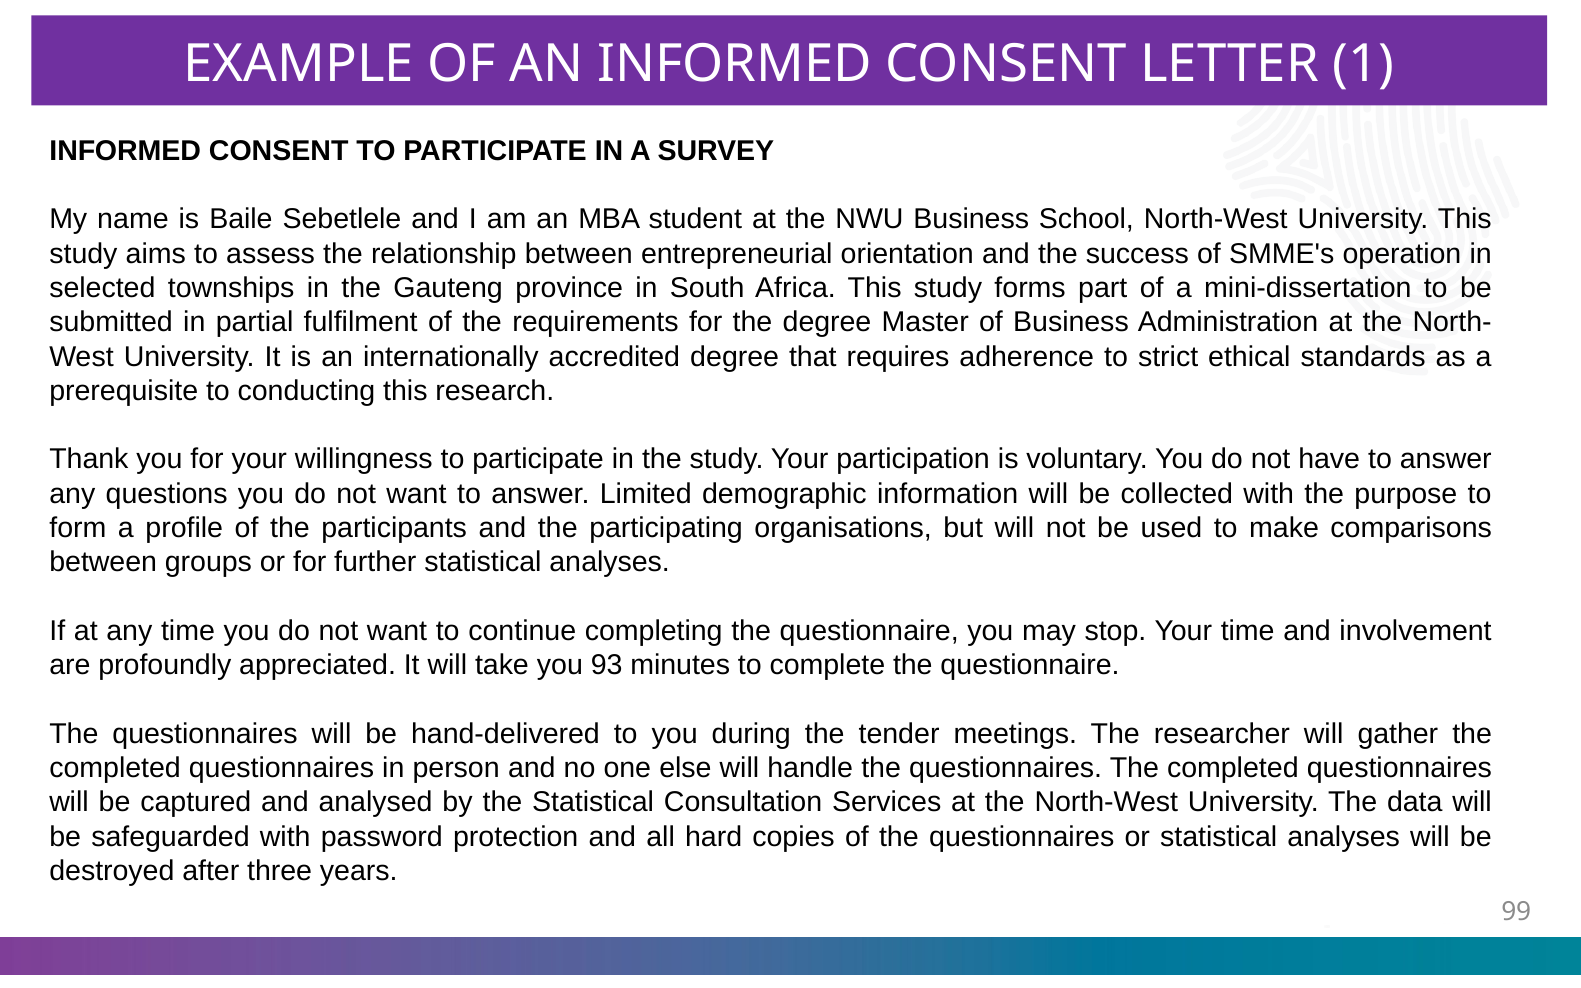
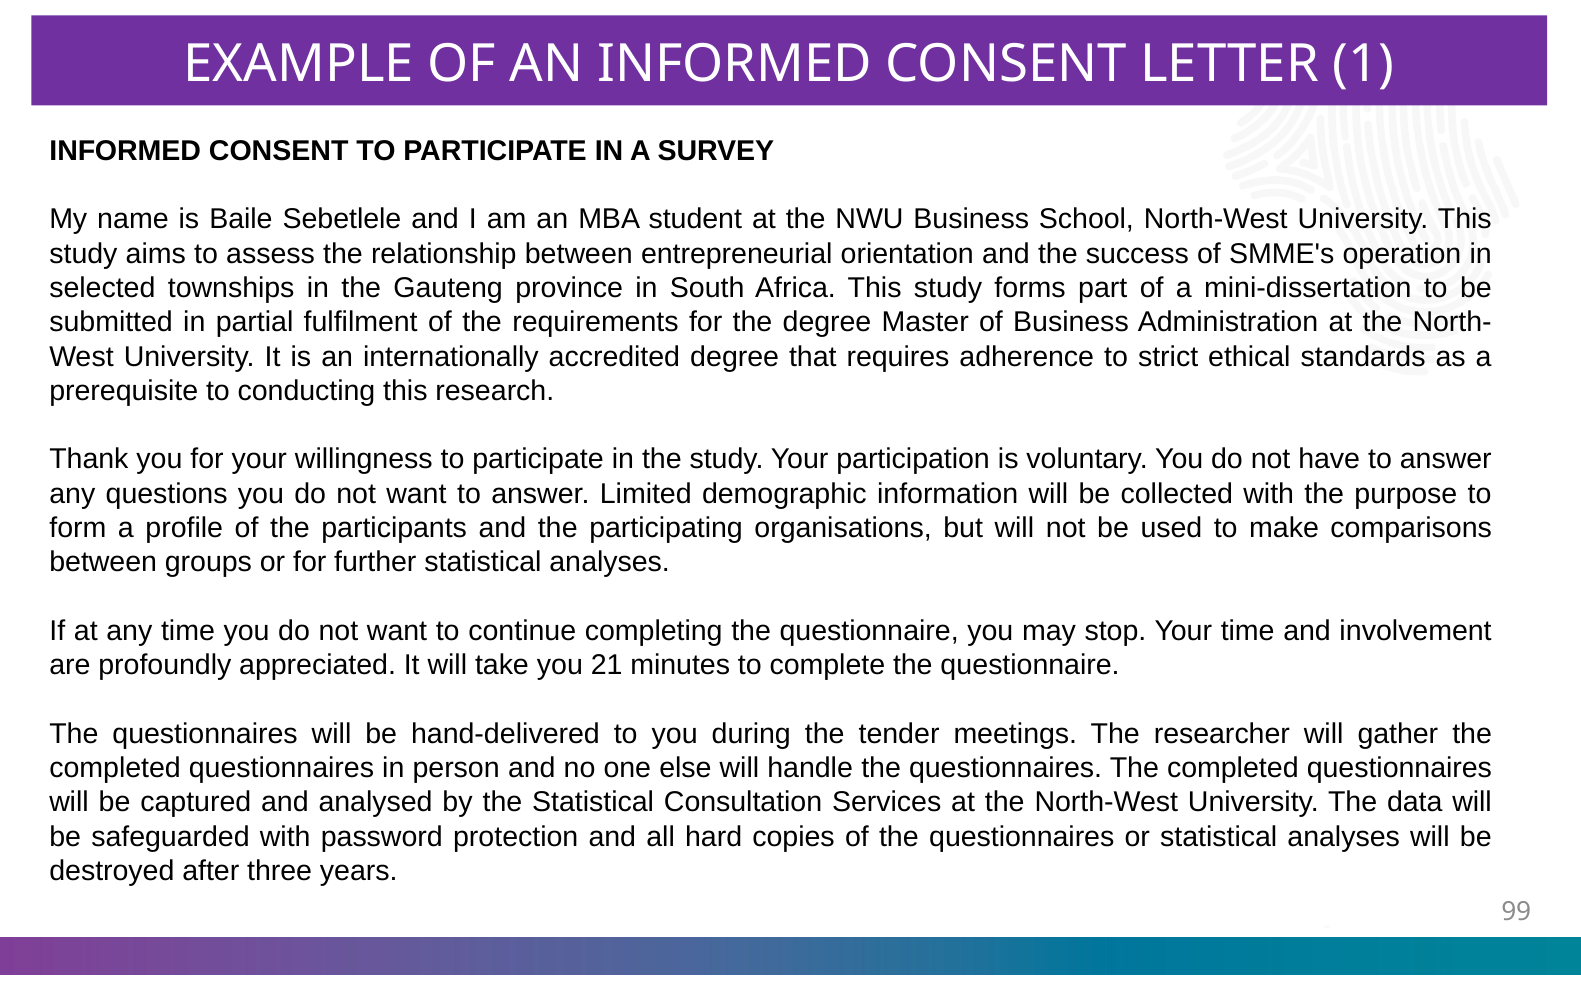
93: 93 -> 21 (607, 665)
